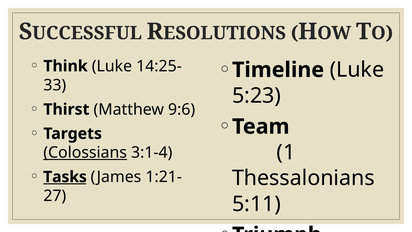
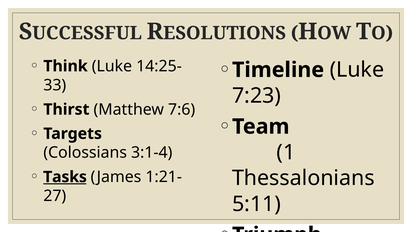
5:23: 5:23 -> 7:23 (257, 96)
9:6: 9:6 -> 7:6 (182, 109)
Colossians underline: present -> none (85, 153)
